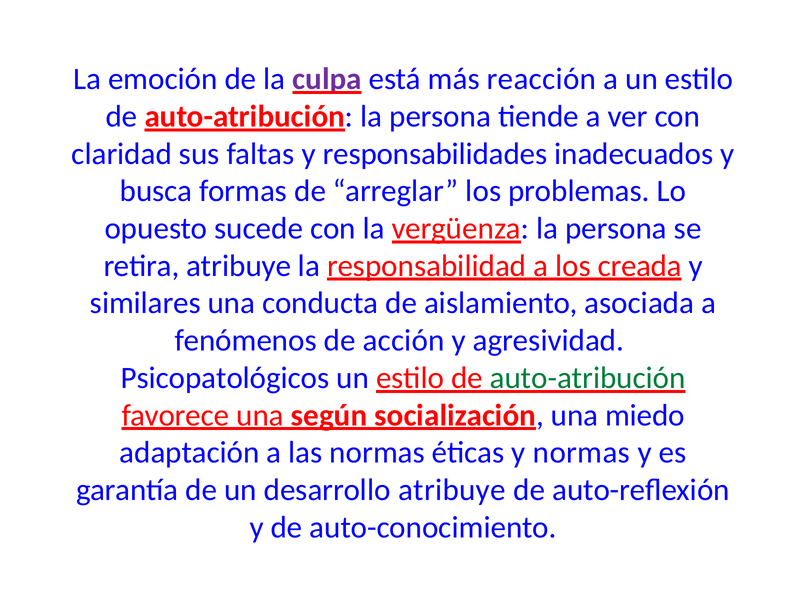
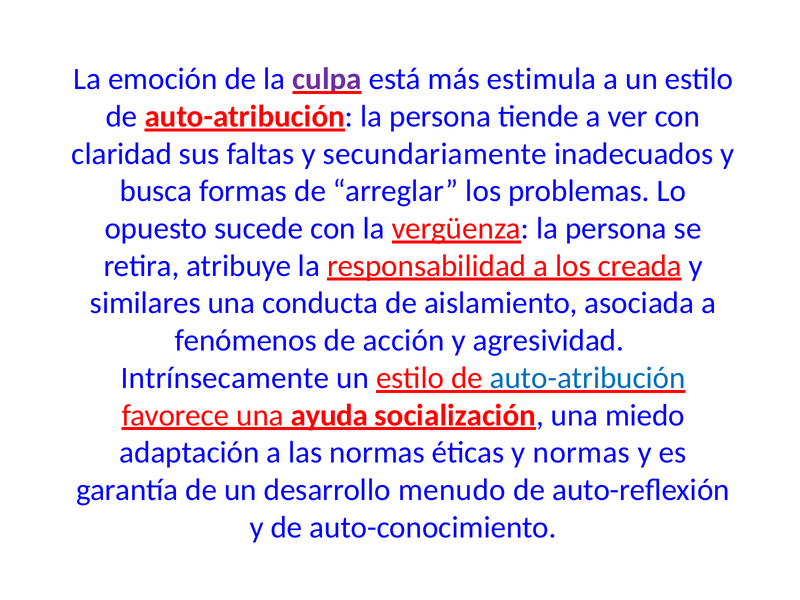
reacción: reacción -> estimula (541, 79)
responsabilidades: responsabilidades -> secundariamente (435, 154)
Psicopatológicos: Psicopatológicos -> Intrínsecamente (225, 378)
auto-atribución colour: green -> blue (588, 378)
según: según -> ayuda (329, 415)
desarrollo atribuye: atribuye -> menudo (452, 490)
